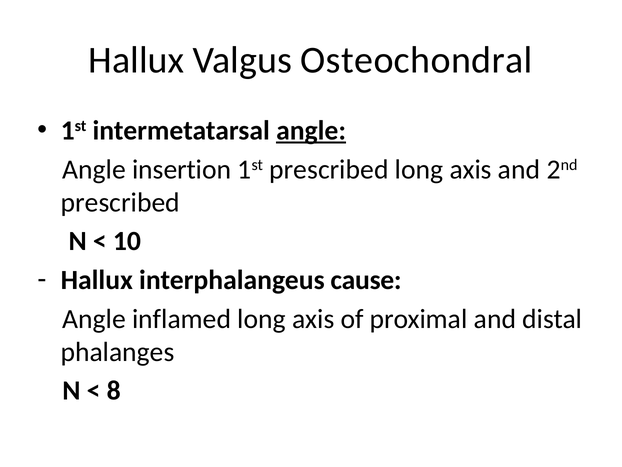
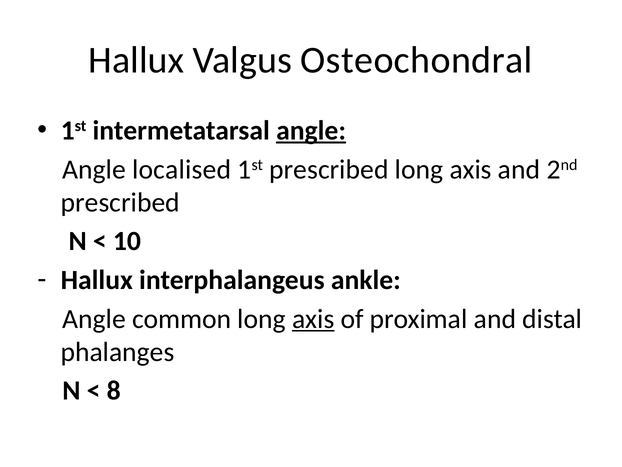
insertion: insertion -> localised (182, 169)
cause: cause -> ankle (366, 280)
inflamed: inflamed -> common (182, 319)
axis underline: none -> present (313, 319)
